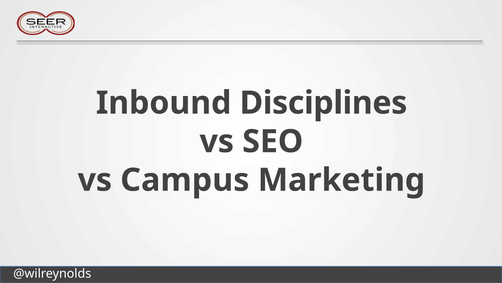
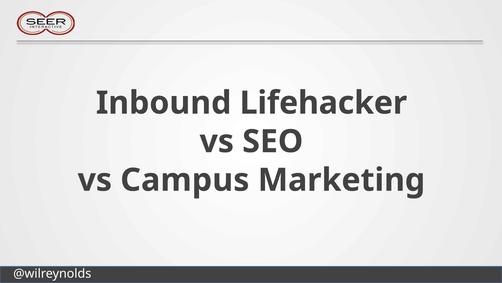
Disciplines: Disciplines -> Lifehacker (323, 103)
